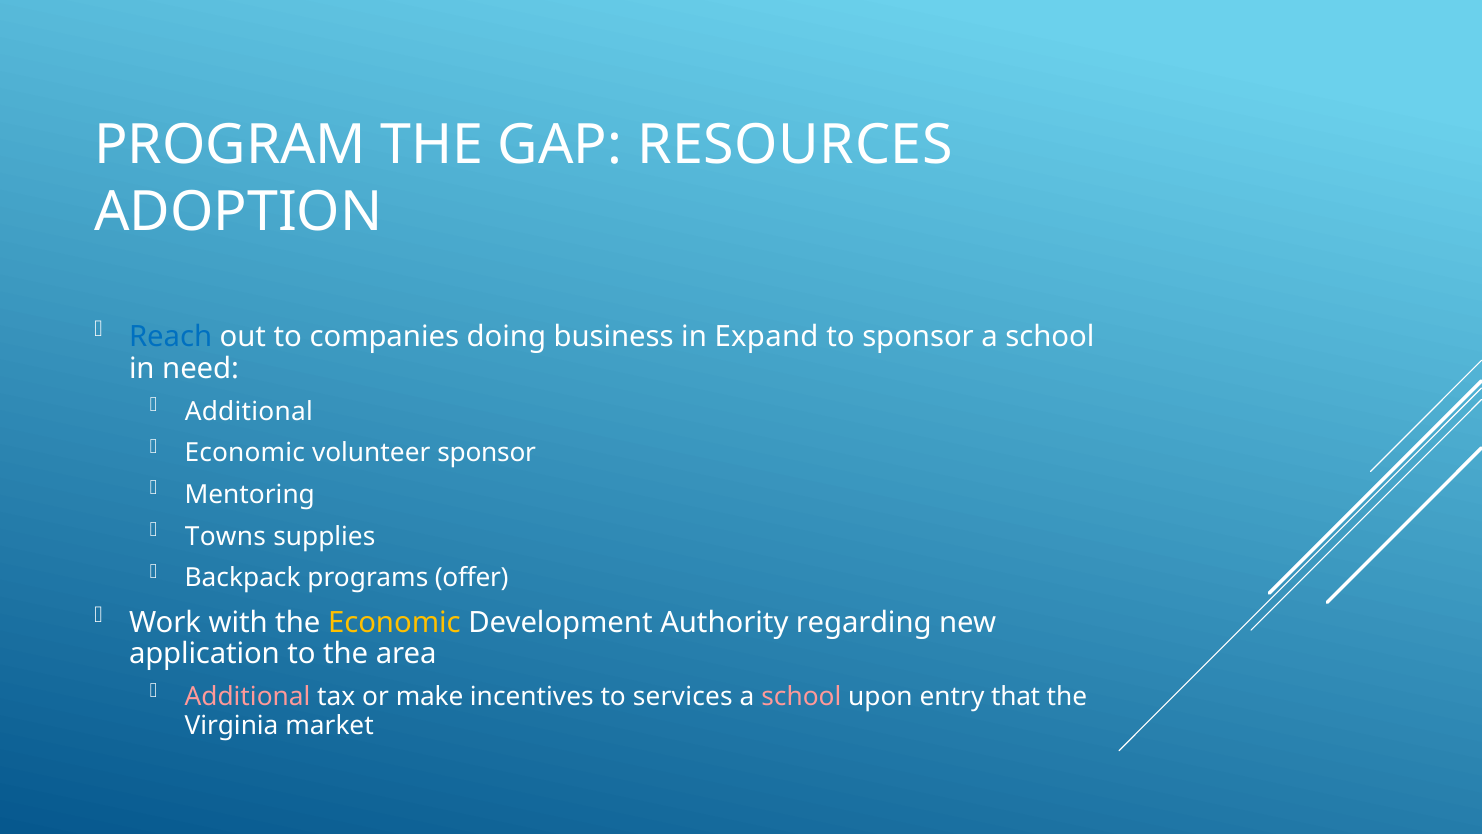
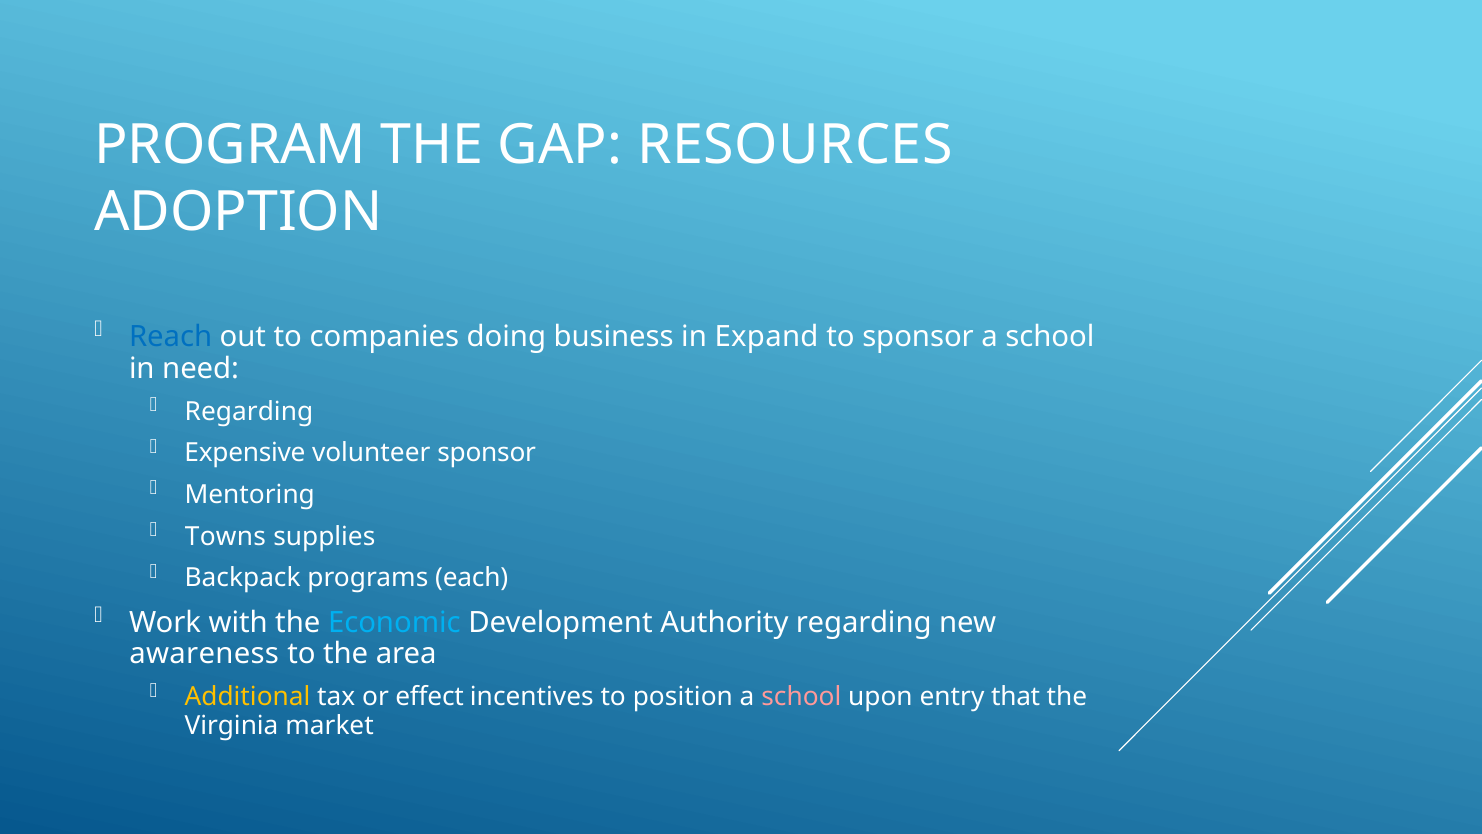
Additional: Additional -> Regarding (249, 411)
Economic: Economic -> Expensive (245, 453)
offer: offer -> each (472, 578)
Economic colour: yellow -> light blue (394, 622)
application: application -> awareness (204, 654)
Additional colour: pink -> yellow (248, 697)
make: make -> effect (430, 697)
services: services -> position (683, 697)
